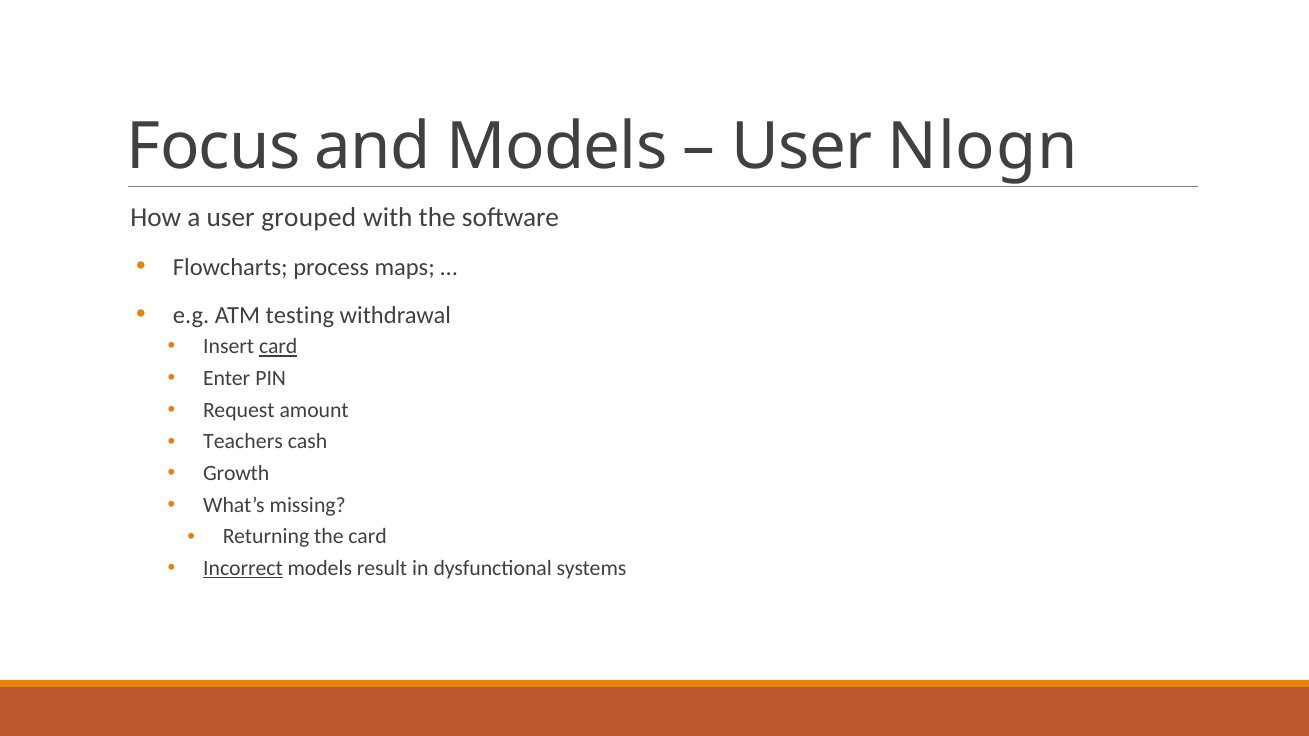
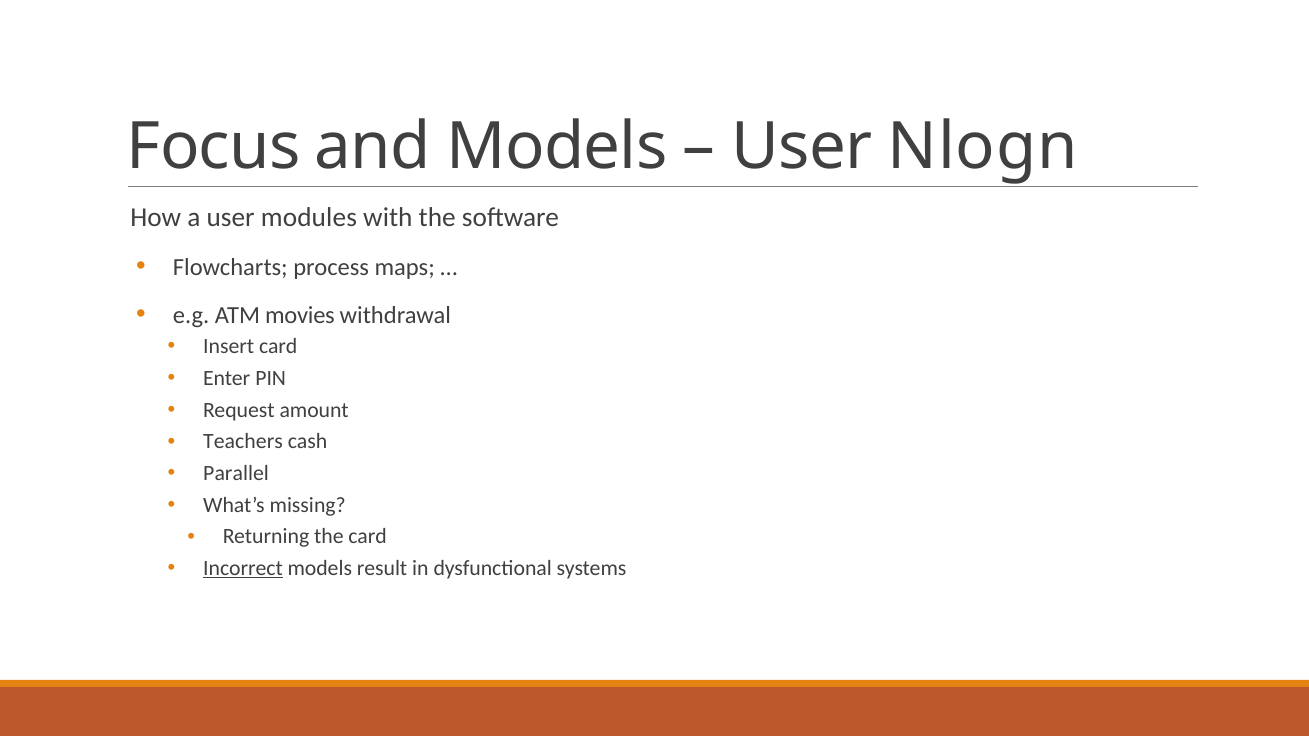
grouped: grouped -> modules (309, 218)
testing: testing -> movies (300, 316)
card underline: present -> none (278, 347)
Growth: Growth -> Parallel (236, 474)
